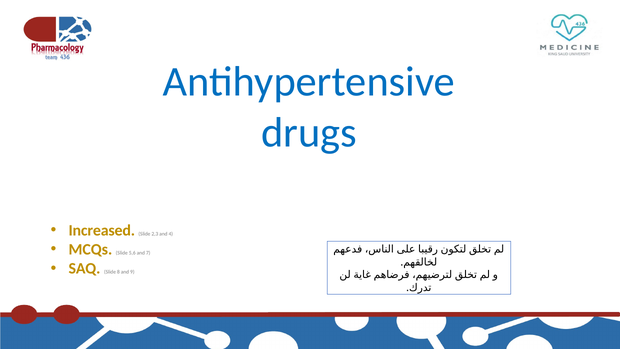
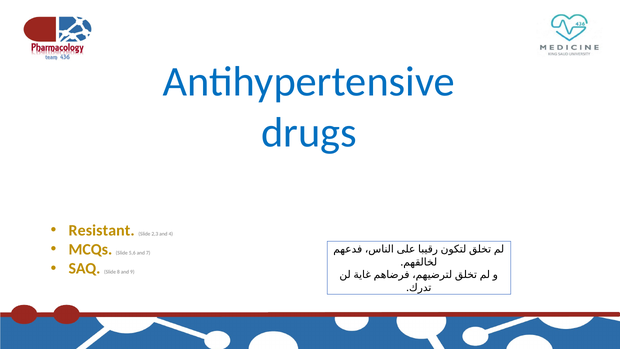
Increased: Increased -> Resistant (102, 230)
